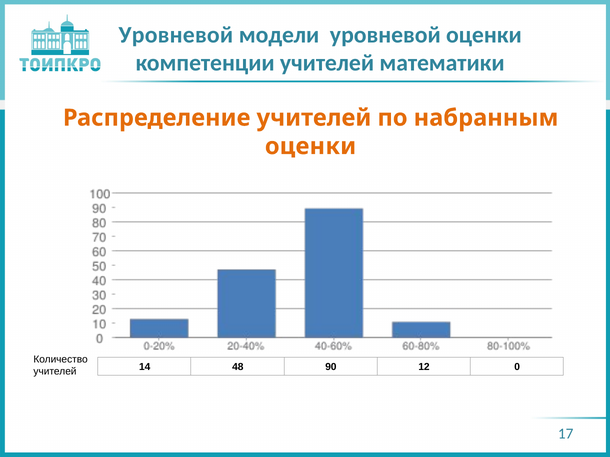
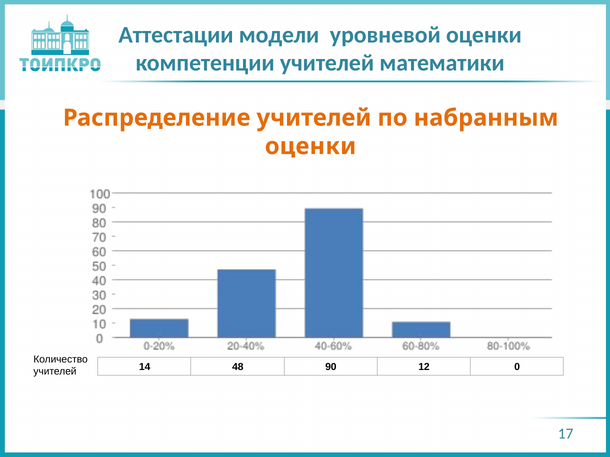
Уровневой: Уровневой -> Аттестации (176, 35)
